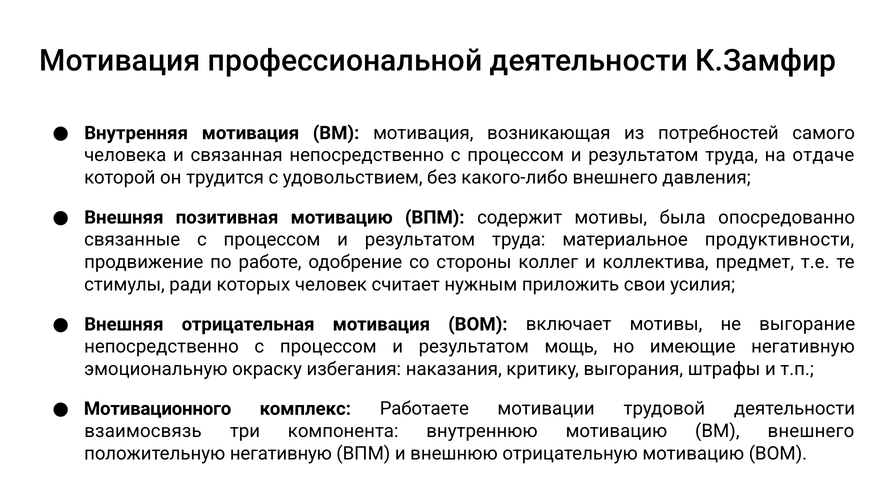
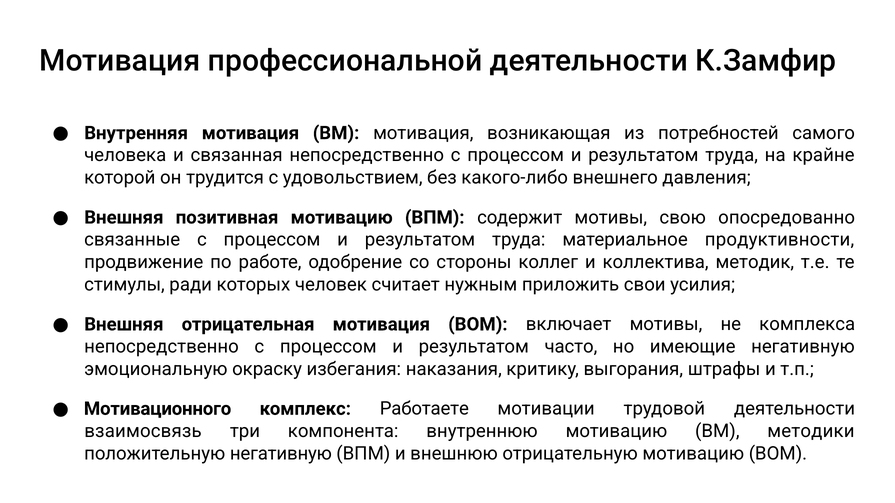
отдаче: отдаче -> крайне (823, 155)
была: была -> свою (683, 218)
предмет: предмет -> методик (755, 262)
выгорание: выгорание -> комплекса (807, 325)
мощь: мощь -> часто (571, 347)
ВМ внешнего: внешнего -> методики (811, 431)
